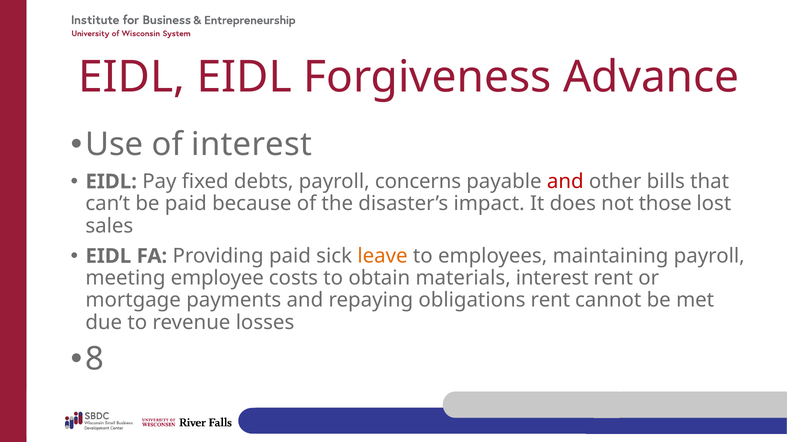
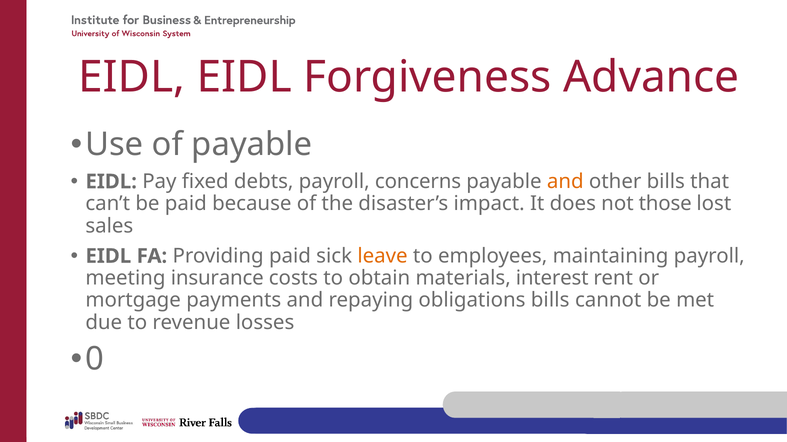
of interest: interest -> payable (252, 145)
and colour: red -> orange (565, 182)
employee: employee -> insurance (217, 279)
obligations rent: rent -> bills (550, 301)
8: 8 -> 0 (95, 360)
